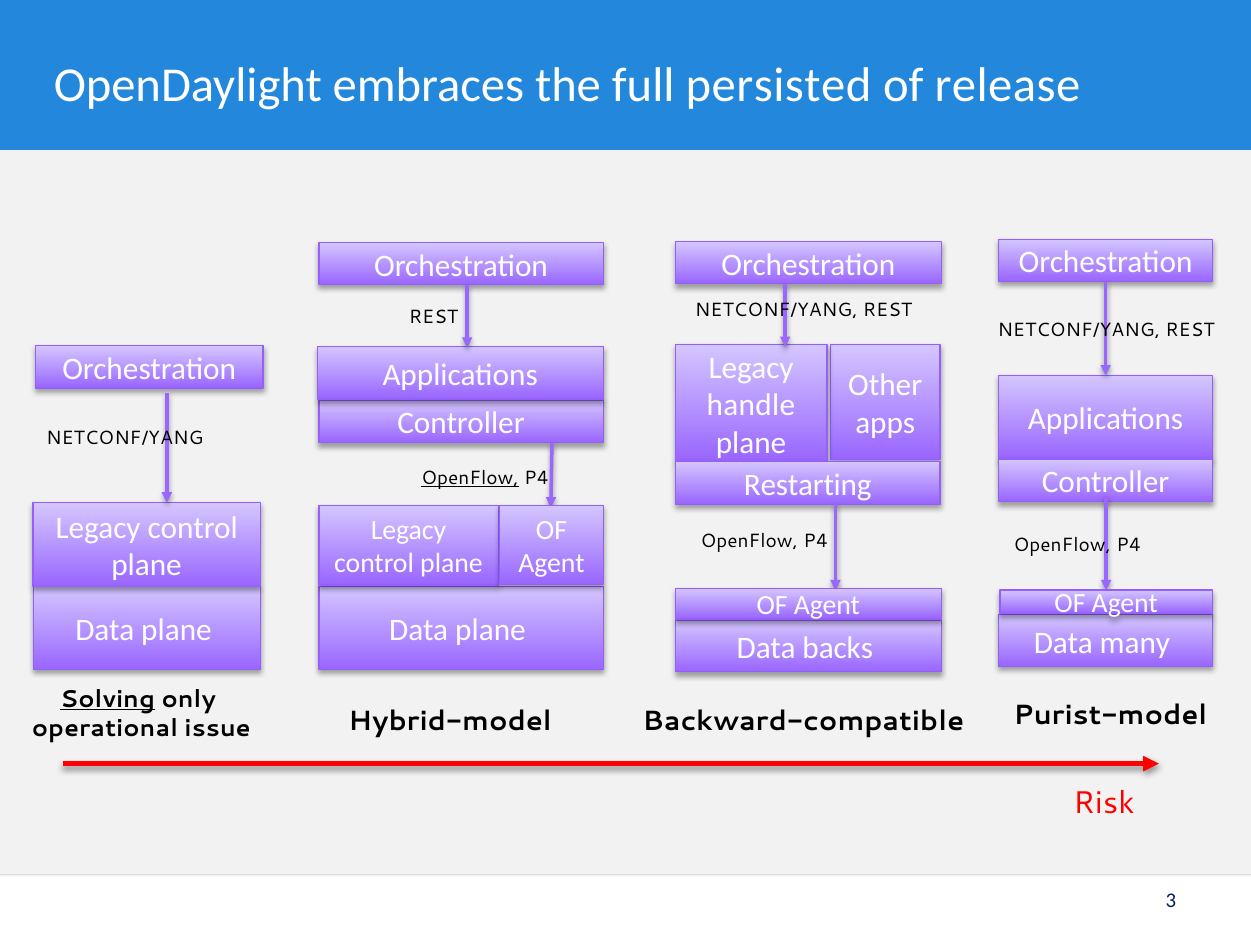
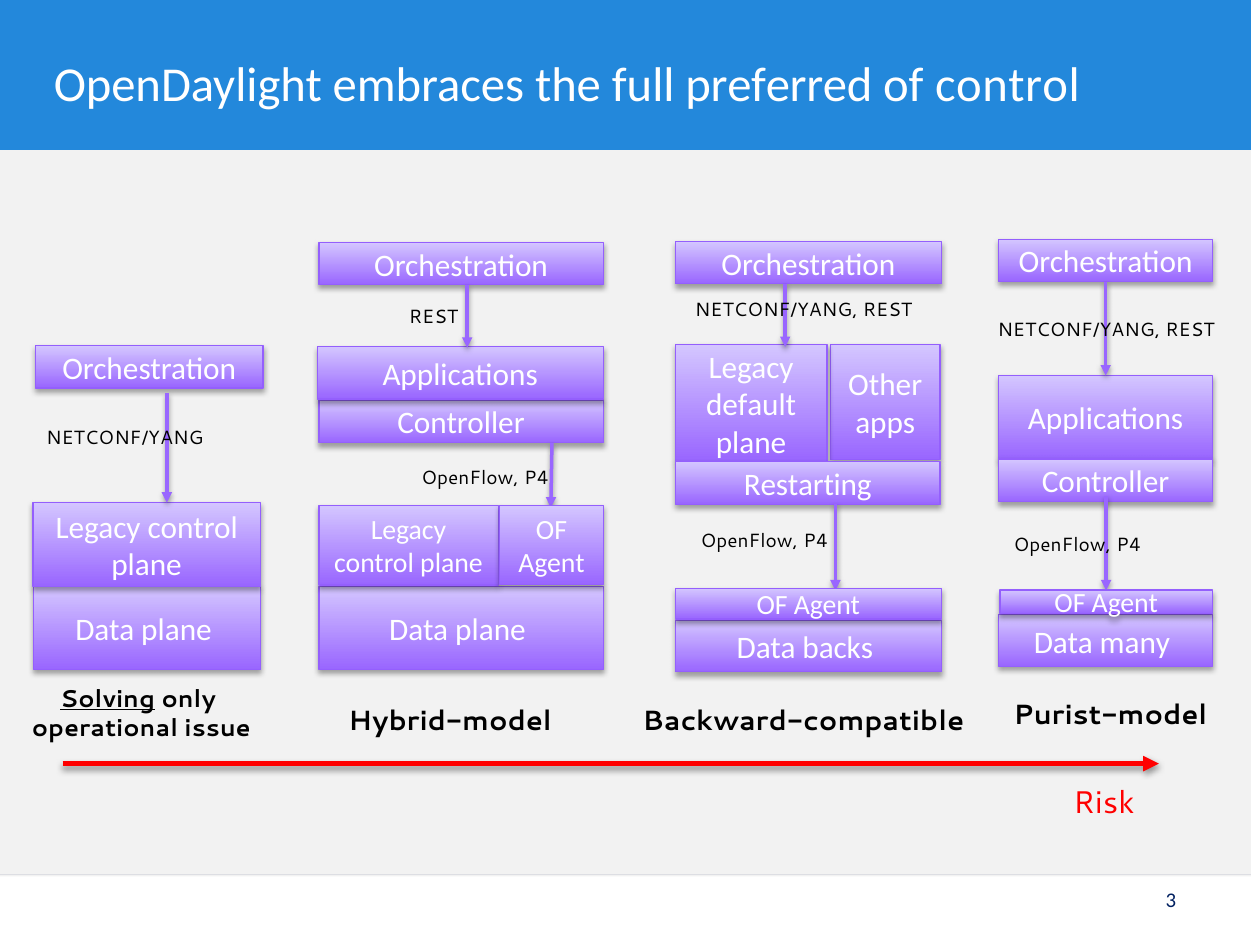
persisted: persisted -> preferred (779, 85)
of release: release -> control (1007, 85)
handle: handle -> default (751, 405)
OpenFlow underline: present -> none (470, 478)
